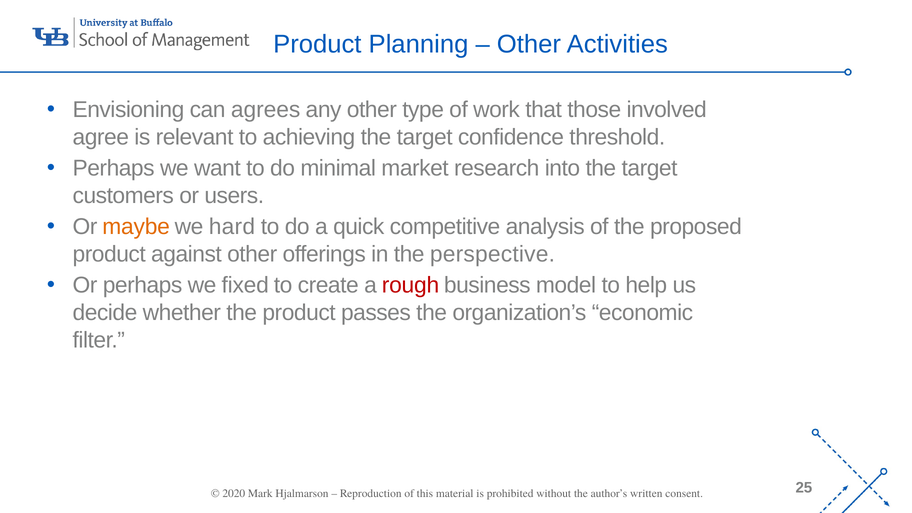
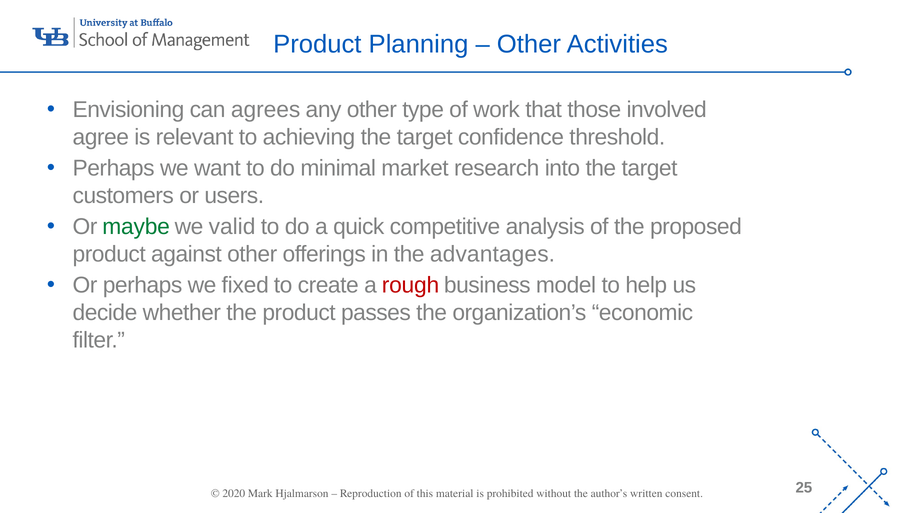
maybe colour: orange -> green (136, 227)
hard: hard -> valid (232, 227)
perspective: perspective -> advantages (493, 254)
